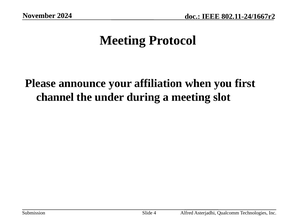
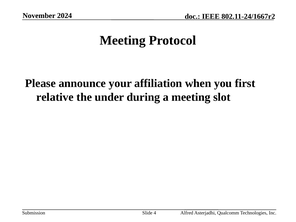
channel: channel -> relative (55, 97)
